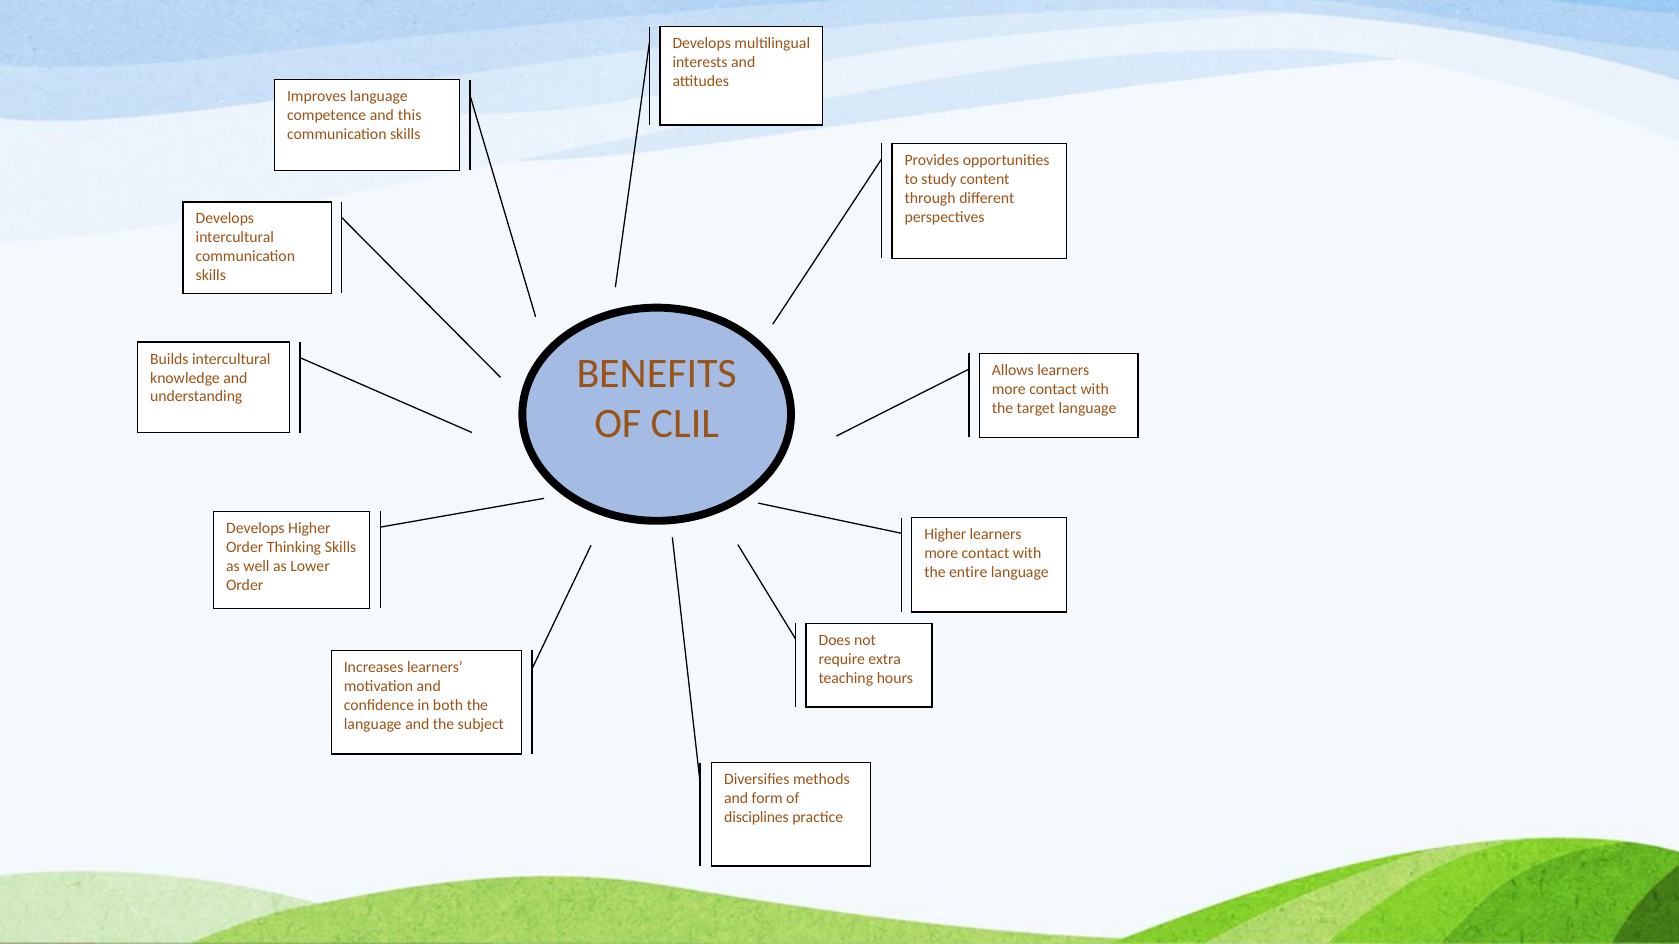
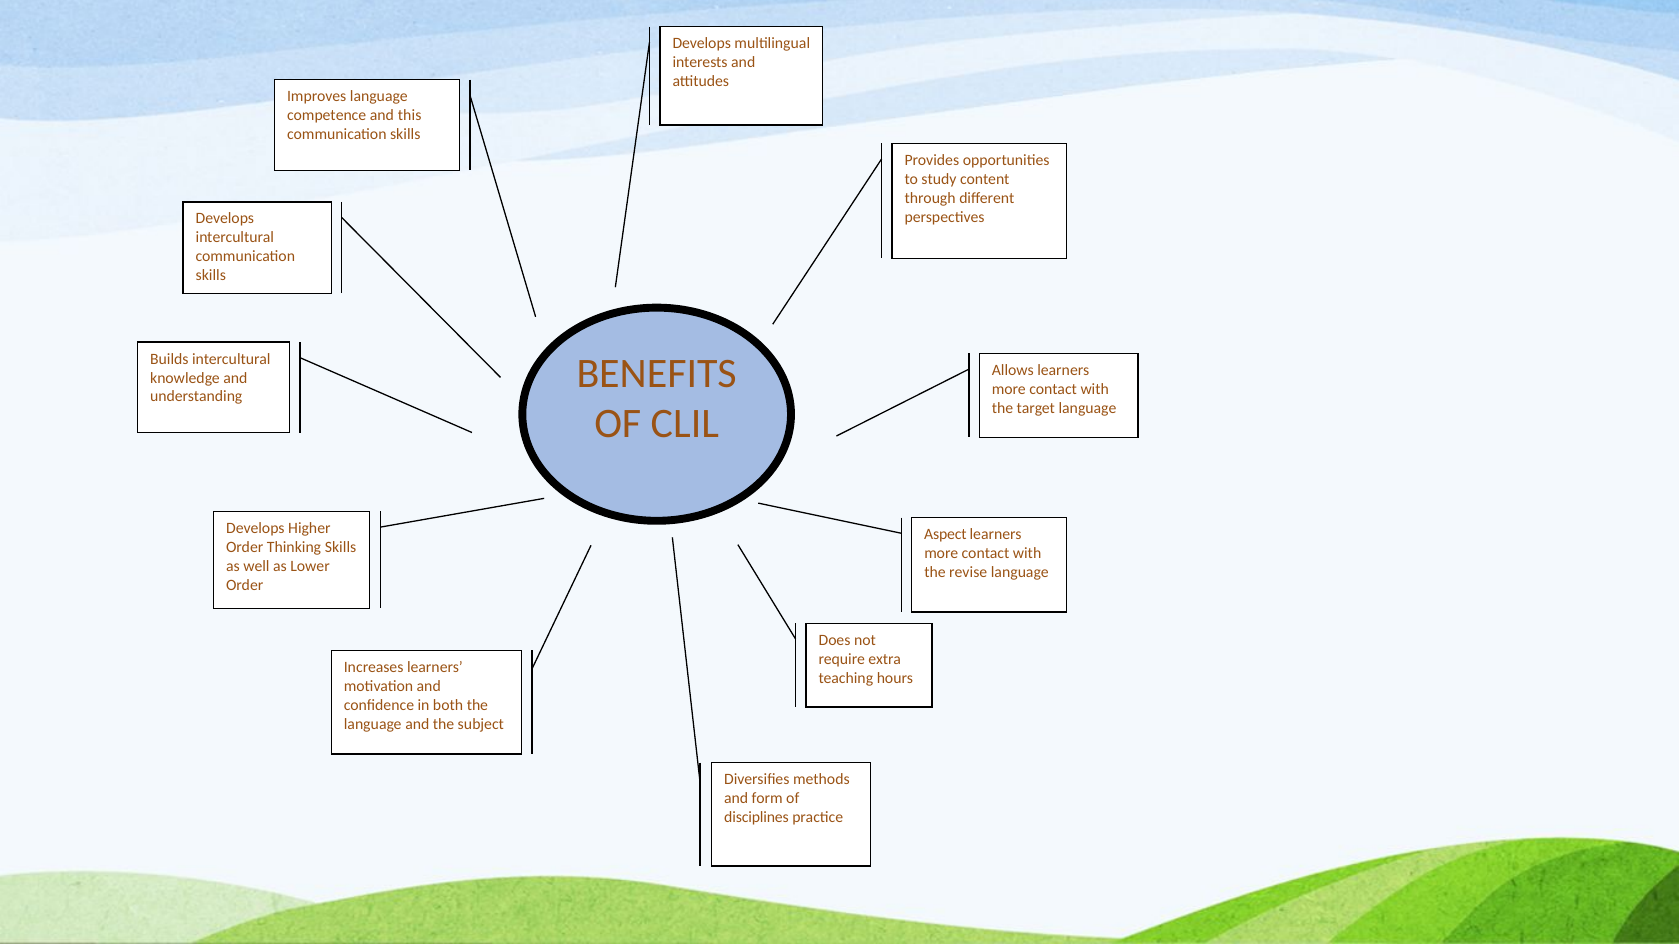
Higher: Higher -> Aspect (945, 535)
entire: entire -> revise (968, 573)
